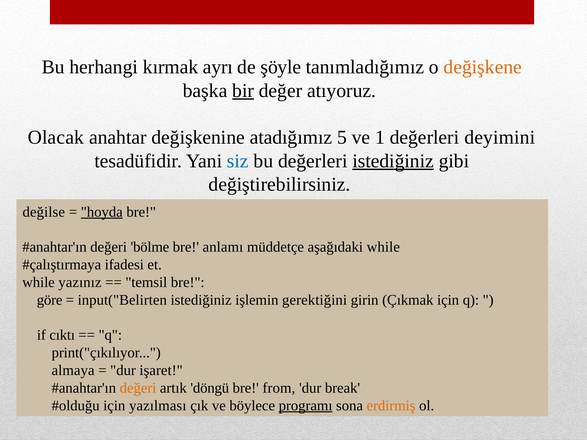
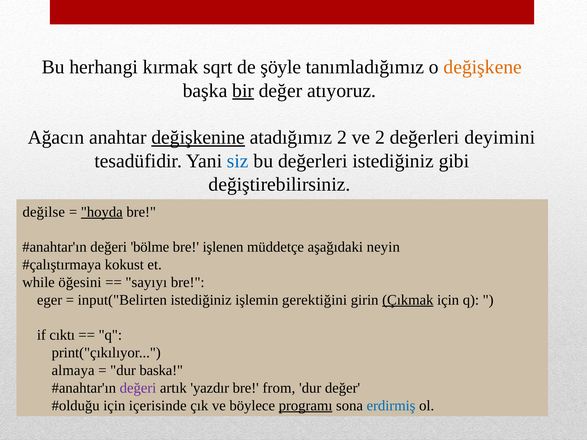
ayrı: ayrı -> sqrt (218, 67)
Olacak: Olacak -> Ağacın (56, 138)
değişkenine underline: none -> present (198, 138)
atadığımız 5: 5 -> 2 (342, 138)
ve 1: 1 -> 2 (380, 138)
istediğiniz underline: present -> none (393, 161)
anlamı: anlamı -> işlenen (223, 247)
aşağıdaki while: while -> neyin (383, 247)
ifadesi: ifadesi -> kokust (124, 265)
yazınız: yazınız -> öğesini (80, 283)
temsil: temsil -> sayıyı (146, 283)
göre: göre -> eger (50, 300)
Çıkmak underline: none -> present (408, 300)
işaret: işaret -> baska (161, 371)
değeri colour: orange -> purple (138, 388)
döngü: döngü -> yazdır (210, 388)
dur break: break -> değer (343, 388)
yazılması: yazılması -> içerisinde (158, 406)
erdirmiş colour: orange -> blue (391, 406)
